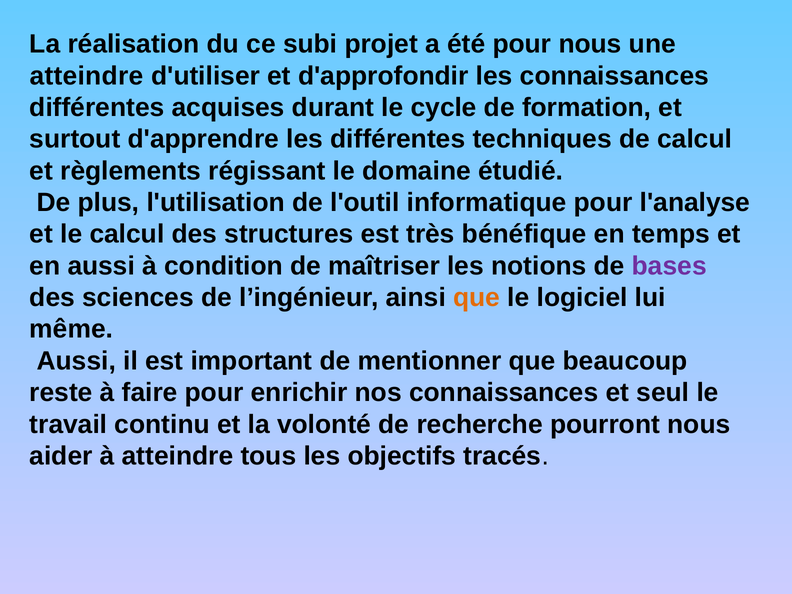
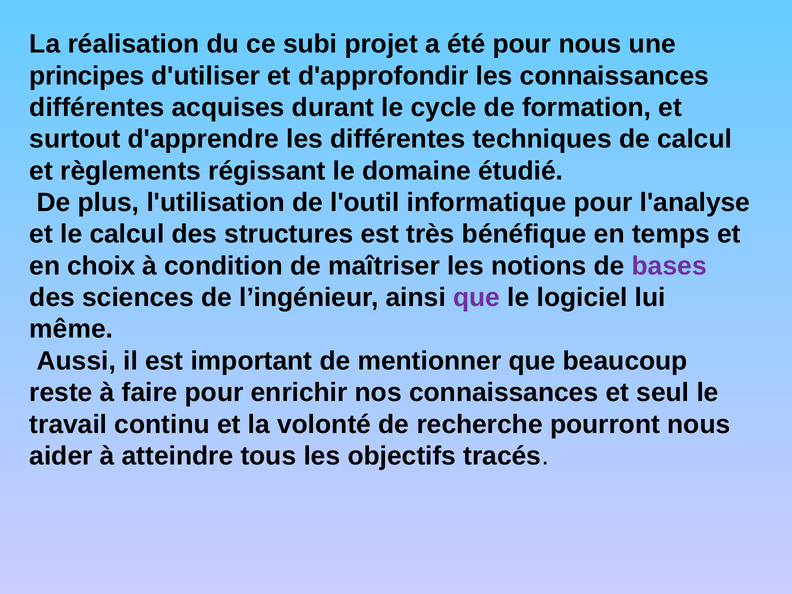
atteindre: atteindre -> principes (87, 76)
en aussi: aussi -> choix (101, 266)
que colour: orange -> purple (477, 298)
